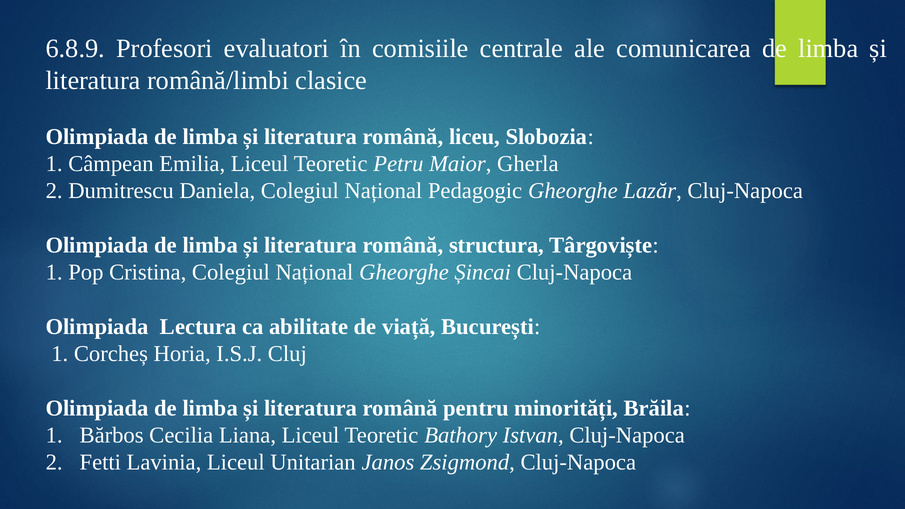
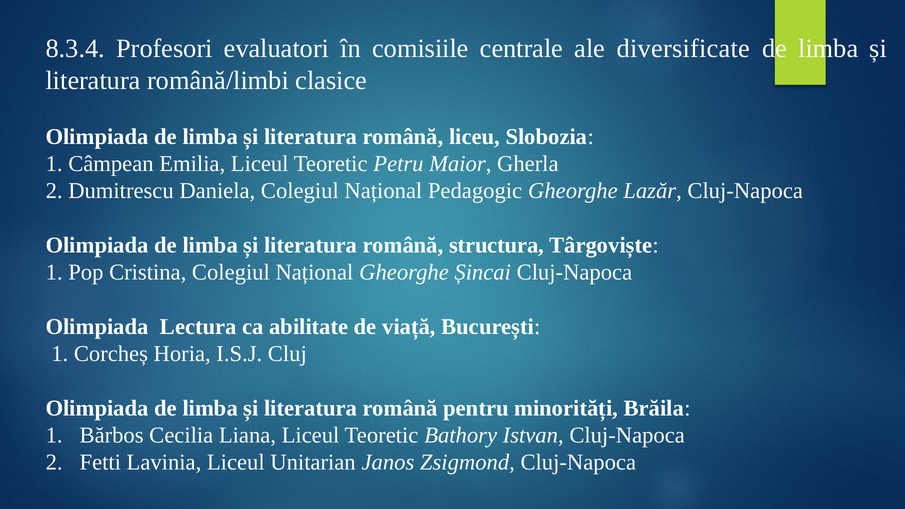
6.8.9: 6.8.9 -> 8.3.4 (75, 49)
comunicarea: comunicarea -> diversificate (683, 49)
